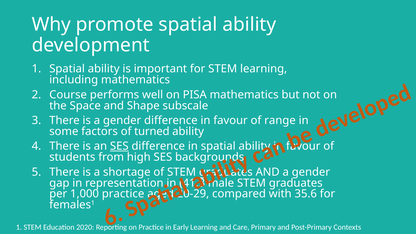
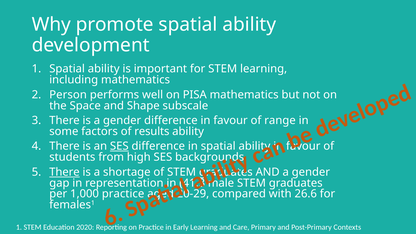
Course: Course -> Person (68, 95)
turned: turned -> results (152, 131)
There underline: none -> present (64, 172)
35.6: 35.6 -> 26.6 (306, 194)
